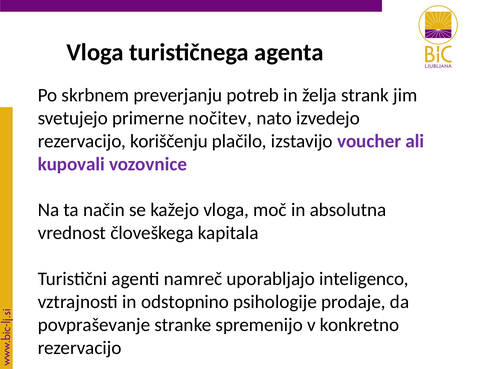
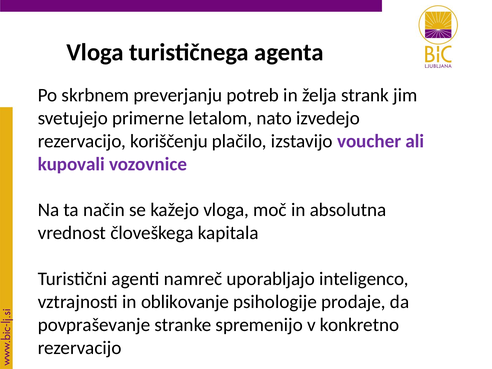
nočitev: nočitev -> letalom (220, 118)
odstopnino: odstopnino -> oblikovanje (185, 302)
